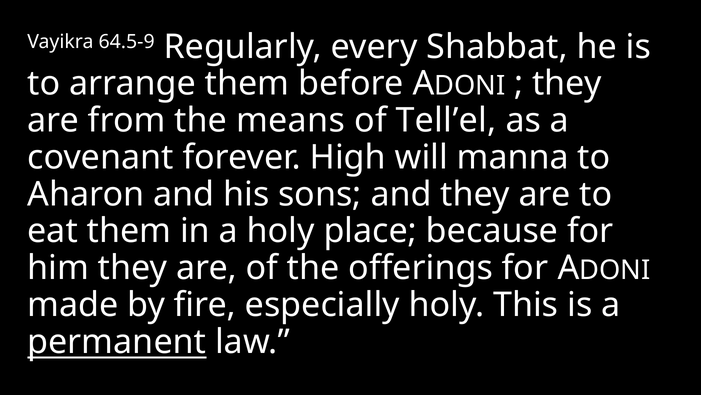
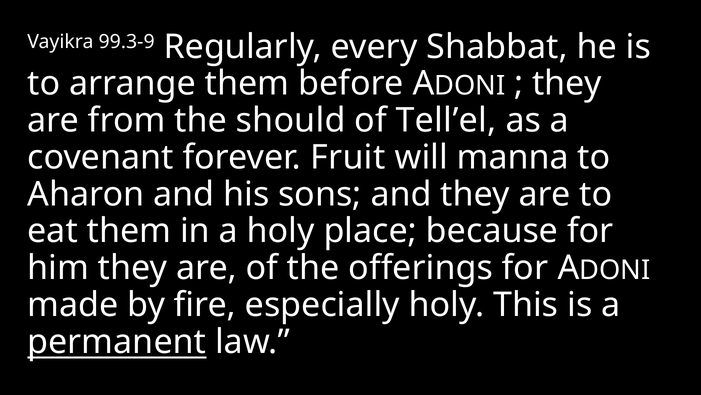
64.5-9: 64.5-9 -> 99.3-9 (127, 42)
means: means -> should (291, 120)
High: High -> Fruit (348, 157)
